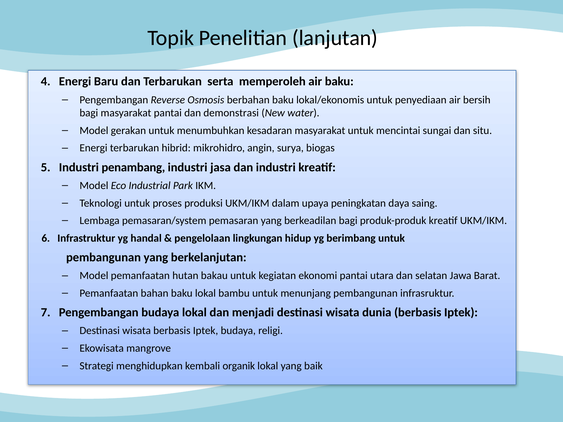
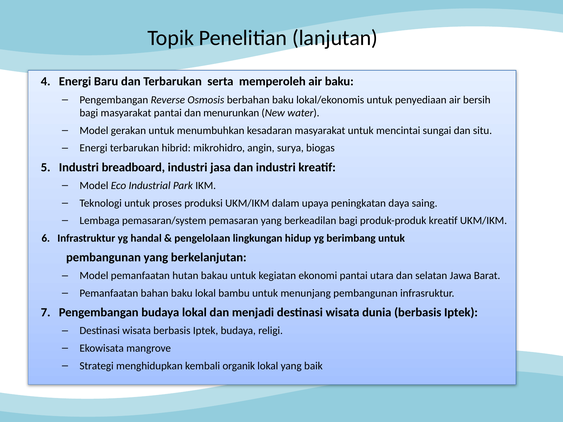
demonstrasi: demonstrasi -> menurunkan (231, 113)
penambang: penambang -> breadboard (133, 167)
